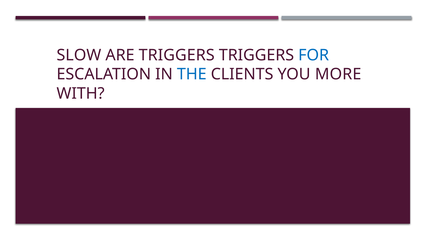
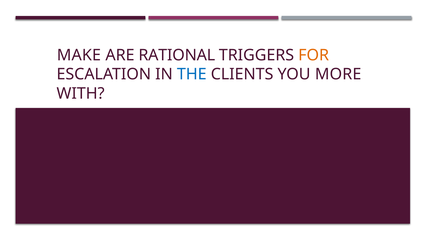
SLOW: SLOW -> MAKE (79, 55)
ARE TRIGGERS: TRIGGERS -> RATIONAL (177, 55)
FOR colour: blue -> orange (314, 55)
